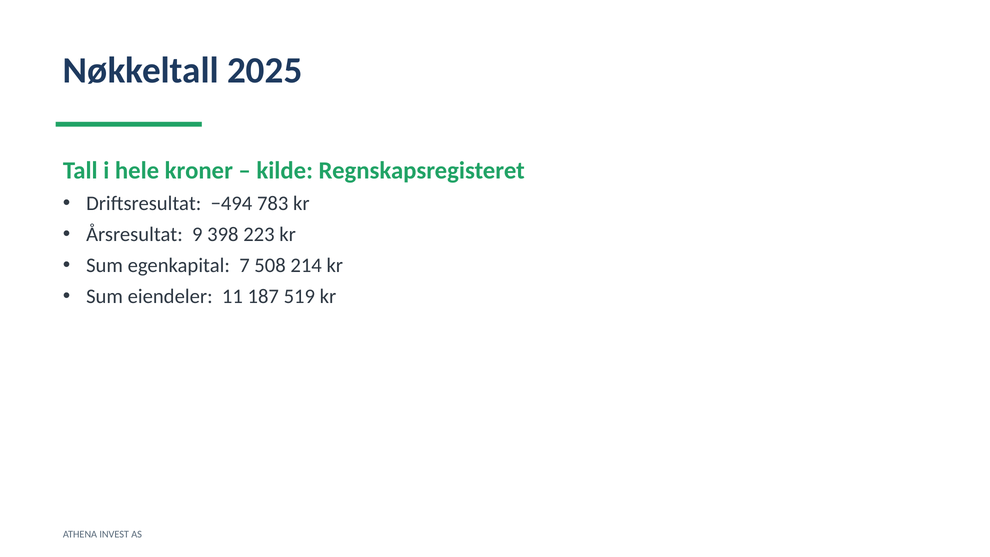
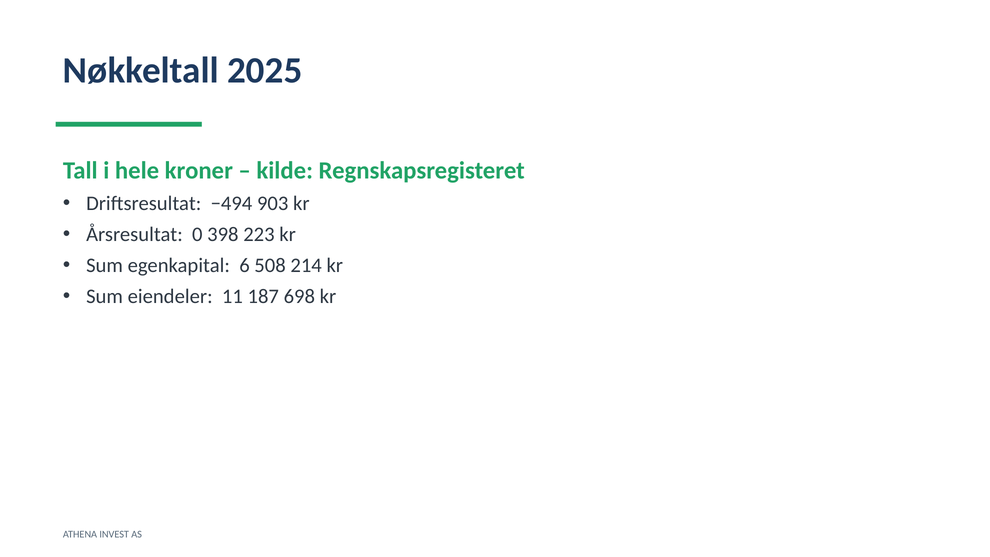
783: 783 -> 903 (273, 204)
9: 9 -> 0 (197, 235)
7: 7 -> 6 (245, 265)
519: 519 -> 698 (299, 296)
